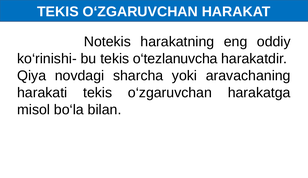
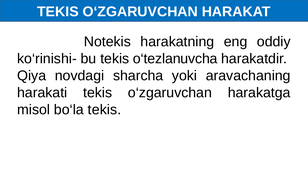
bo‘la bilan: bilan -> tekis (105, 109)
